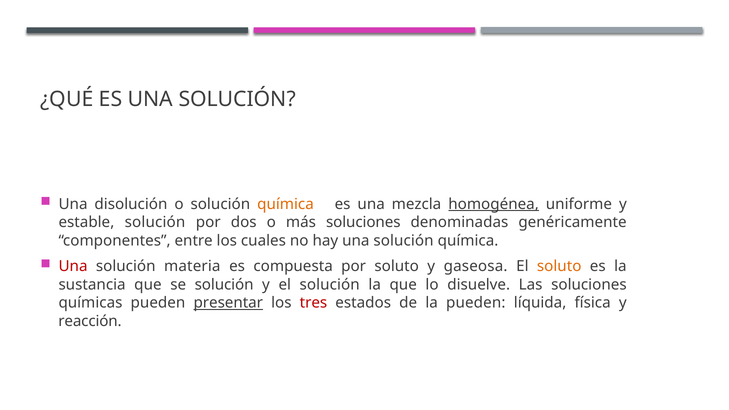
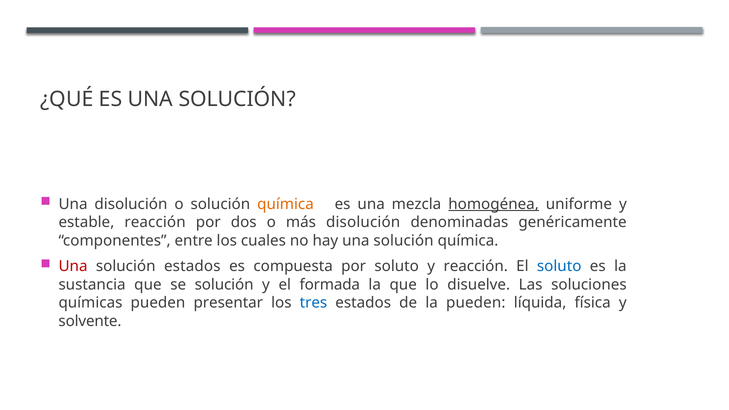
estable solución: solución -> reacción (155, 222)
más soluciones: soluciones -> disolución (363, 222)
solución materia: materia -> estados (192, 266)
y gaseosa: gaseosa -> reacción (476, 266)
soluto colour: orange -> blue (559, 266)
el solución: solución -> formada (330, 285)
presentar underline: present -> none (228, 303)
tres colour: red -> blue (313, 303)
reacción: reacción -> solvente (90, 321)
